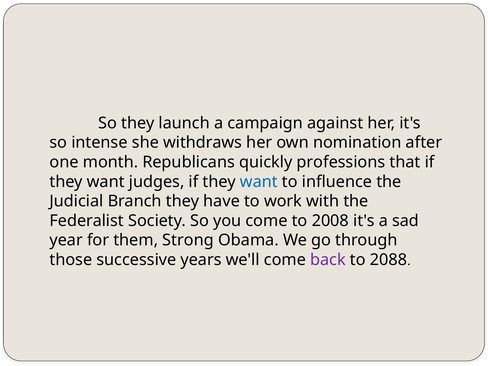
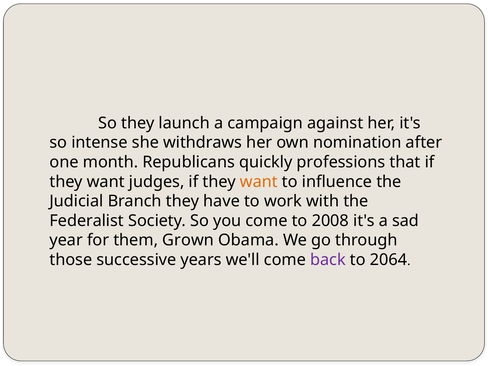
want colour: blue -> orange (259, 182)
Strong: Strong -> Grown (188, 240)
2088: 2088 -> 2064 (389, 260)
